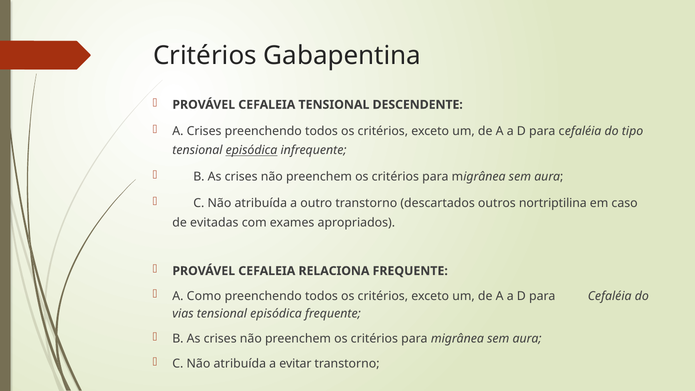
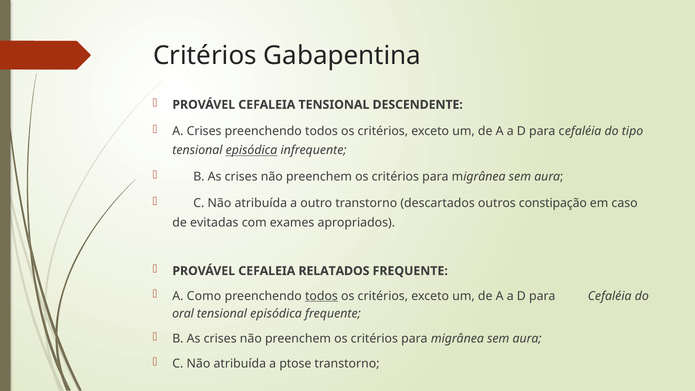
nortriptilina: nortriptilina -> constipação (553, 203)
RELACIONA: RELACIONA -> RELATADOS (334, 271)
todos underline: none -> present (321, 296)
vias: vias -> oral (183, 314)
evitar: evitar -> ptose (295, 364)
